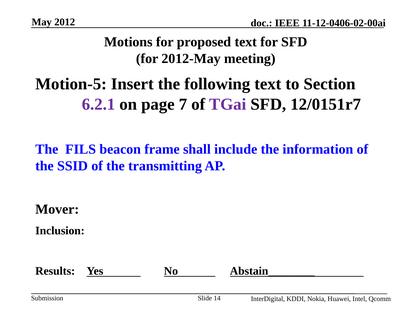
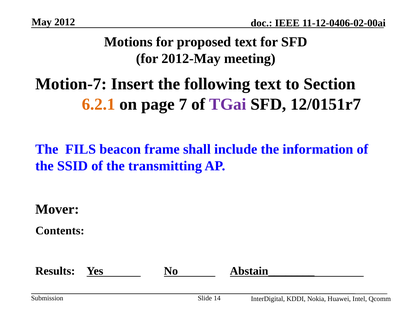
Motion-5: Motion-5 -> Motion-7 (71, 84)
6.2.1 colour: purple -> orange (98, 104)
Inclusion: Inclusion -> Contents (60, 231)
